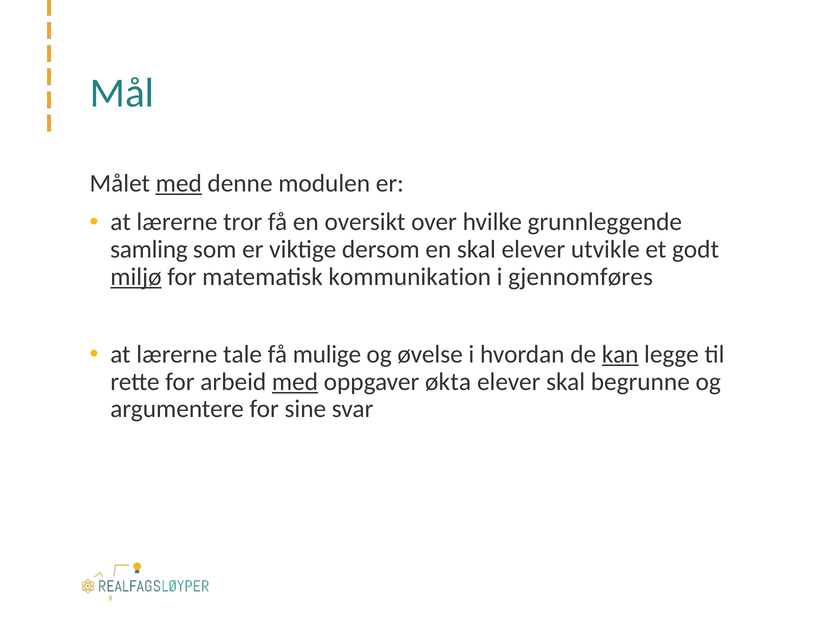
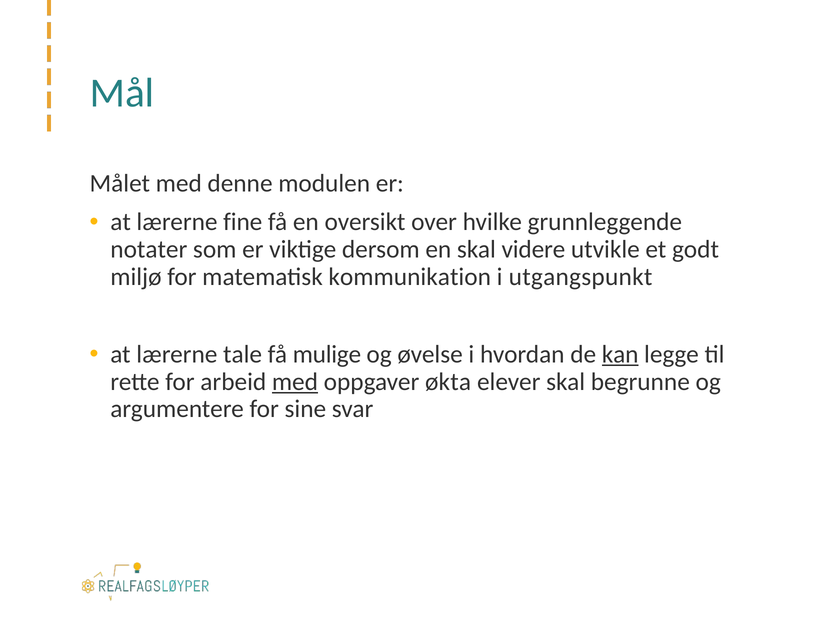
med underline: present -> none (179, 183)
tror: tror -> fine (243, 222)
samling: samling -> notater (149, 250)
skal elever: elever -> videre (533, 250)
miljø underline: present -> none (136, 277)
gjennomføres: gjennomføres -> utgangspunkt (581, 277)
